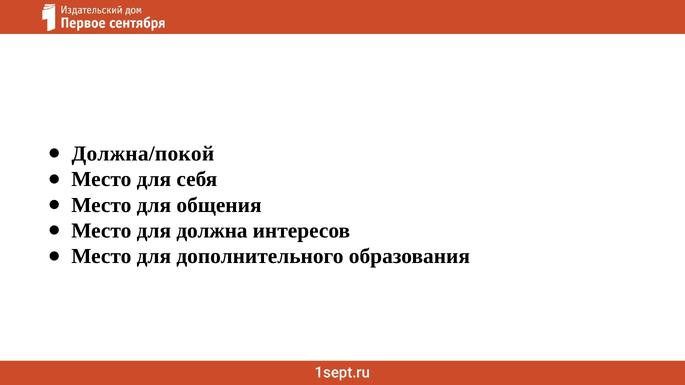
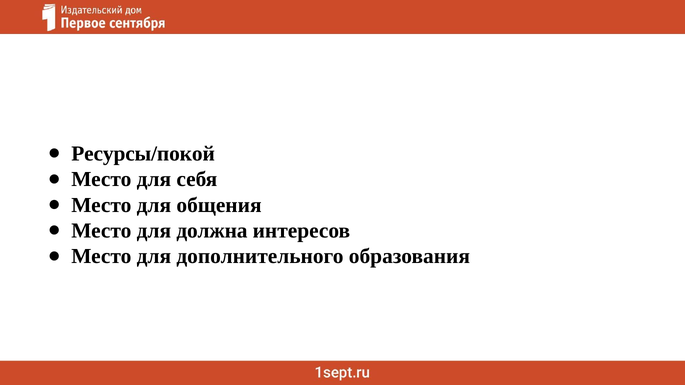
Должна/покой: Должна/покой -> Ресурсы/покой (143, 154)
